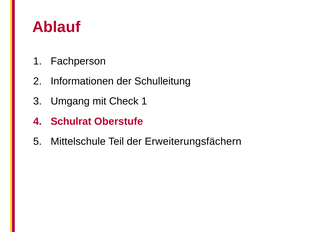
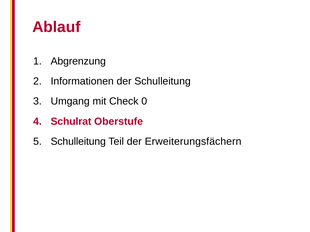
Fachperson: Fachperson -> Abgrenzung (78, 61)
Check 1: 1 -> 0 (144, 102)
5 Mittelschule: Mittelschule -> Schulleitung (78, 142)
